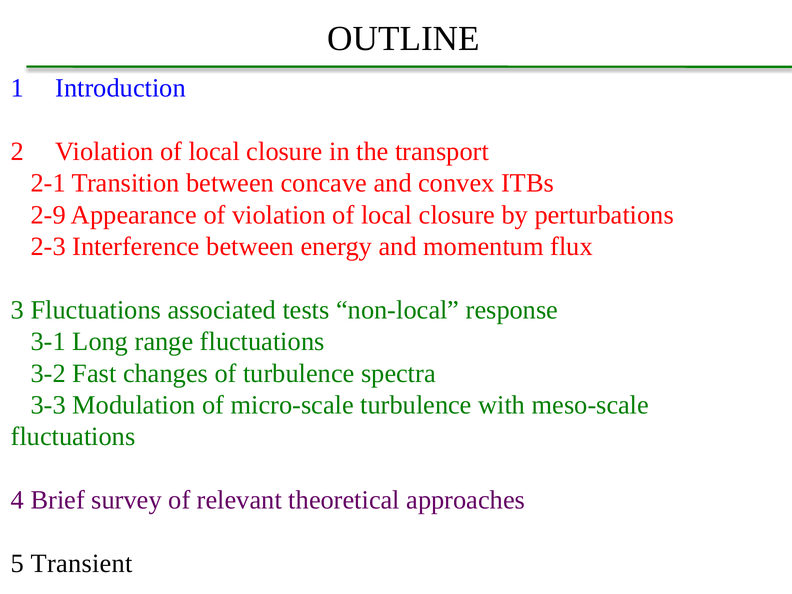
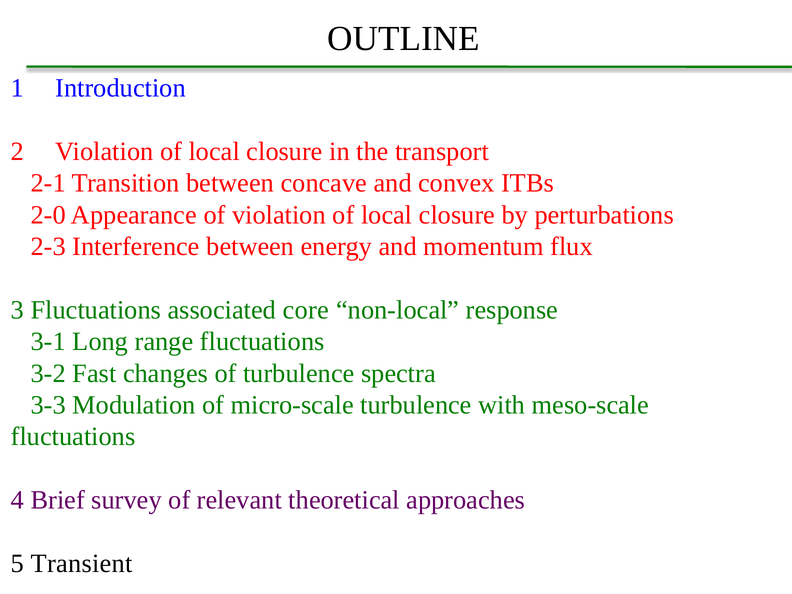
2-9: 2-9 -> 2-0 (48, 215)
tests: tests -> core (306, 310)
